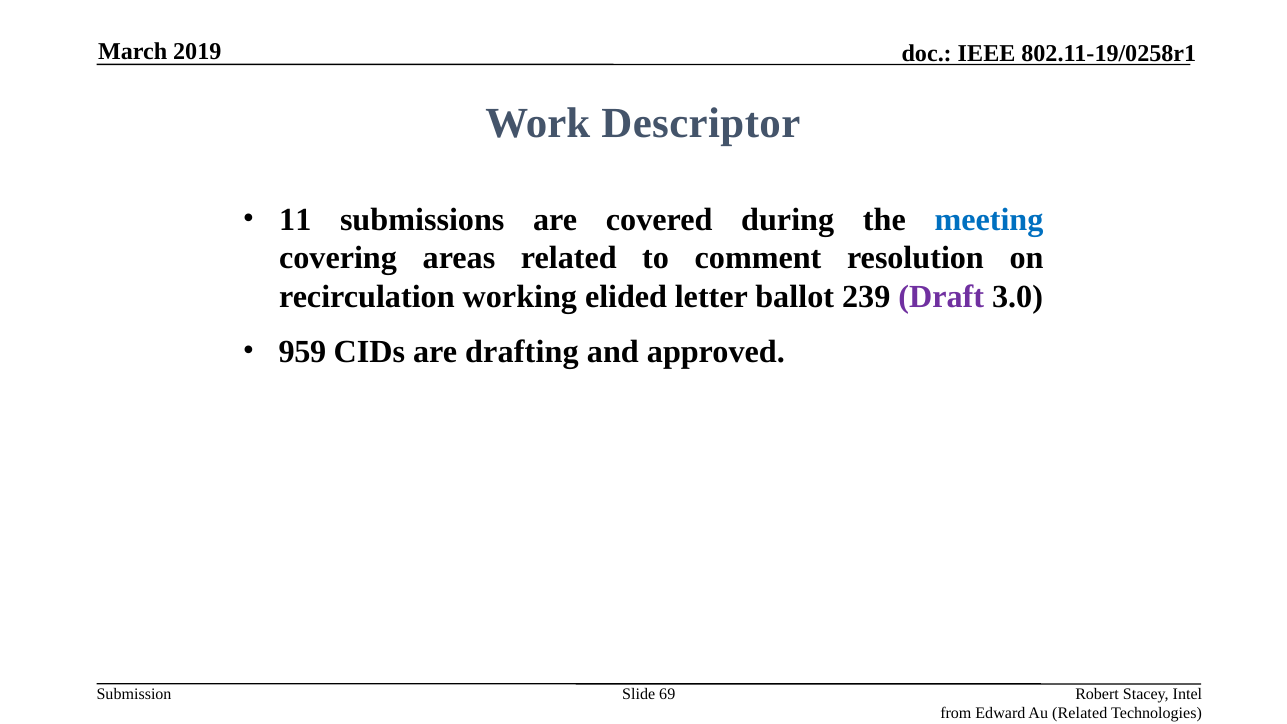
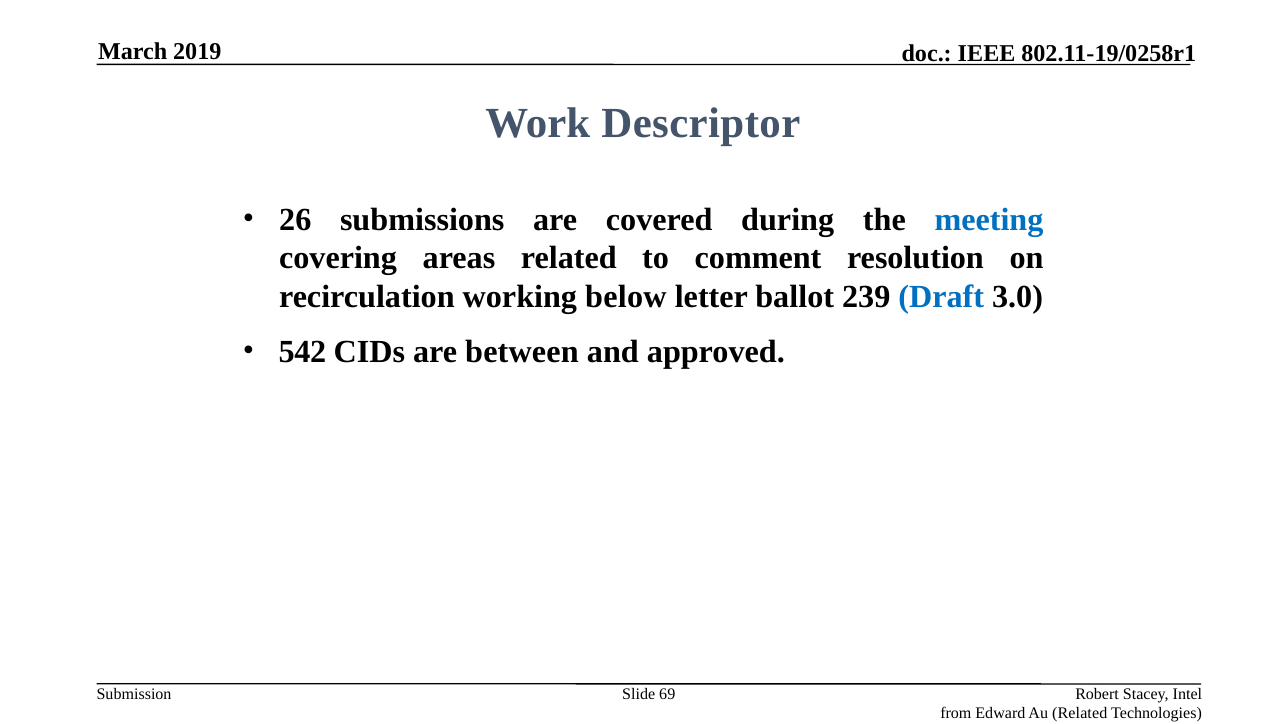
11: 11 -> 26 (295, 219)
elided: elided -> below (626, 297)
Draft colour: purple -> blue (941, 297)
959: 959 -> 542 (303, 352)
drafting: drafting -> between (522, 352)
